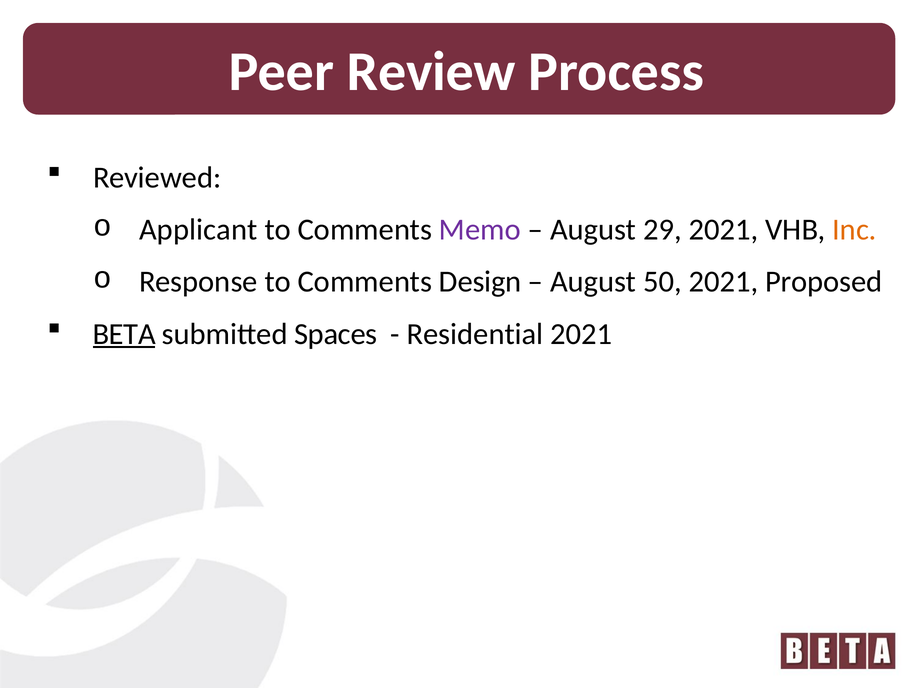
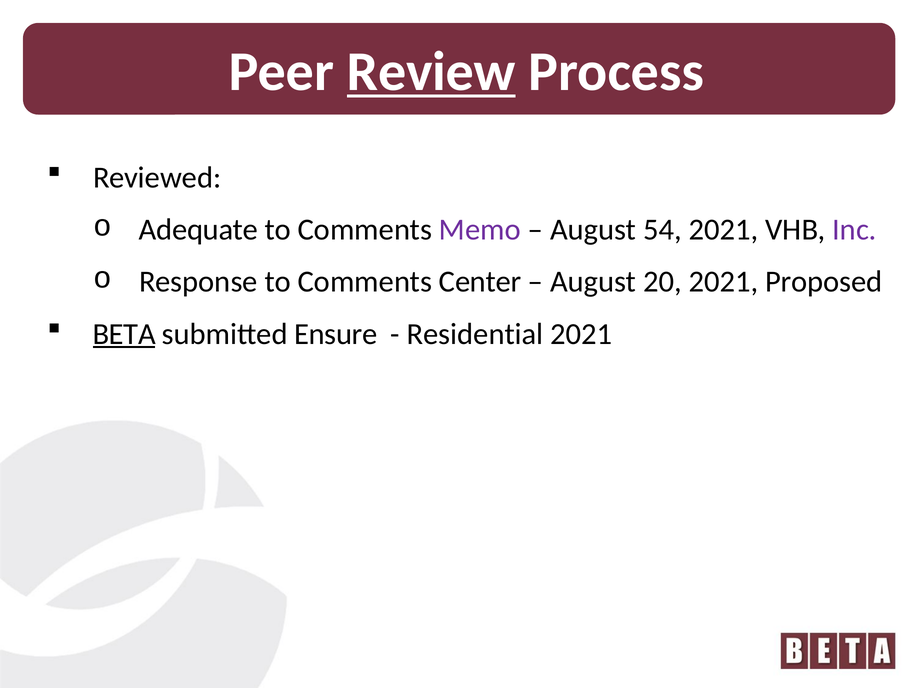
Review underline: none -> present (431, 72)
Applicant: Applicant -> Adequate (199, 230)
29: 29 -> 54 (662, 230)
Inc colour: orange -> purple (854, 230)
Design: Design -> Center (480, 282)
50: 50 -> 20 (662, 282)
Spaces: Spaces -> Ensure (336, 334)
